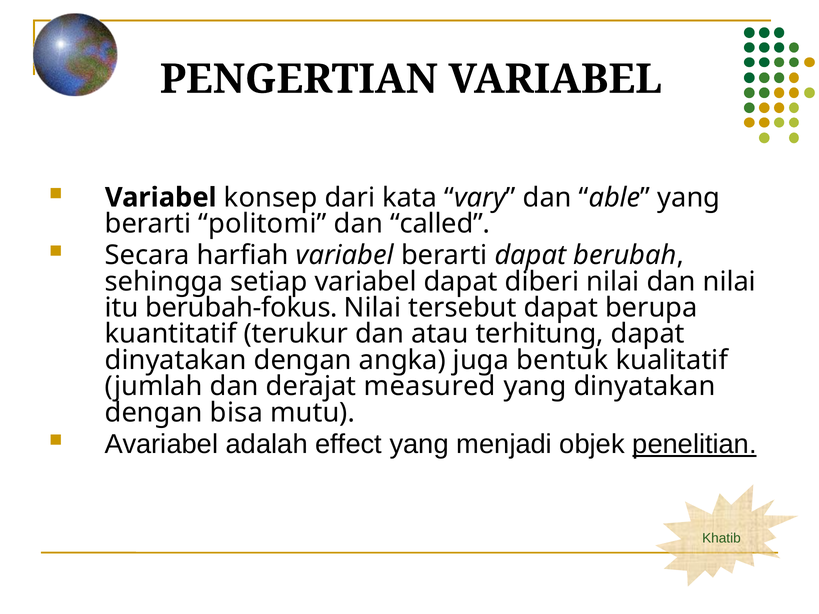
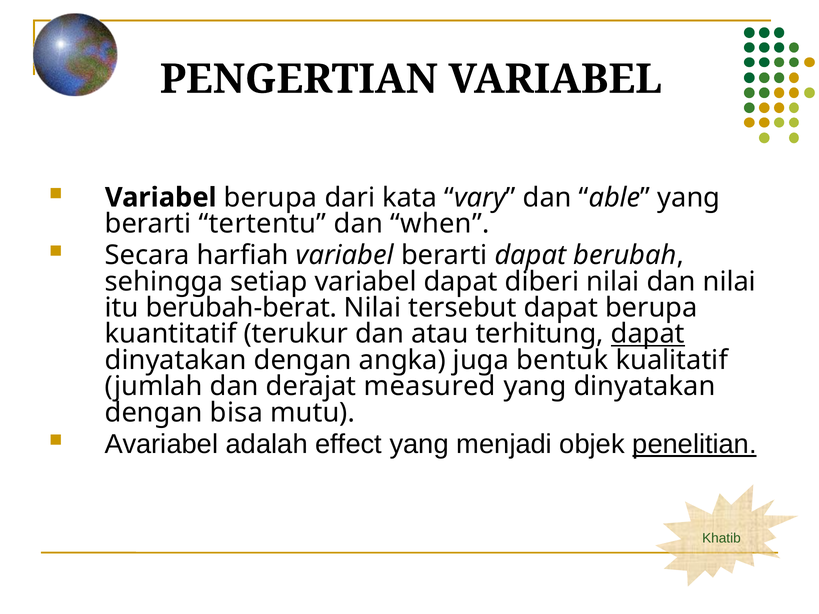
Variabel konsep: konsep -> berupa (271, 198)
politomi: politomi -> tertentu (262, 224)
called: called -> when (440, 224)
berubah-fokus: berubah-fokus -> berubah-berat (241, 308)
dapat underline: none -> present (648, 334)
